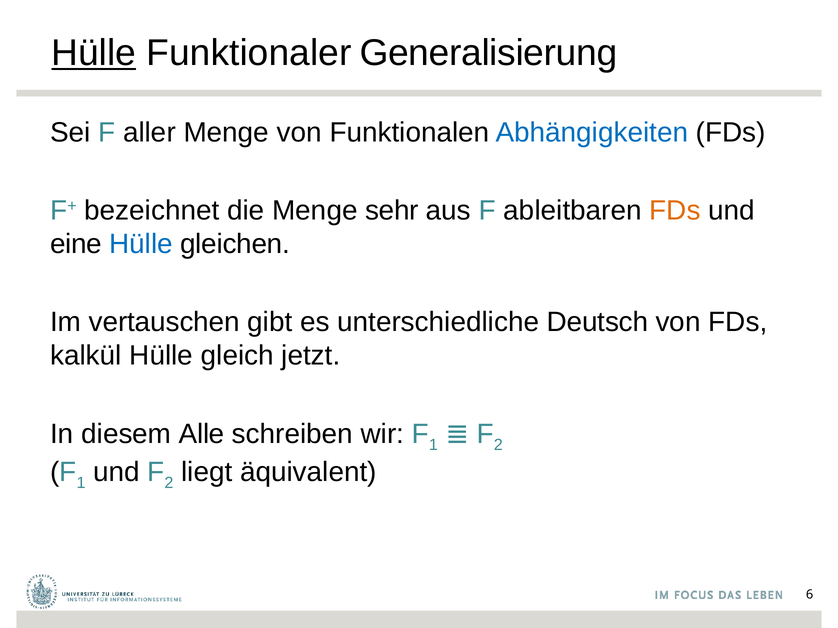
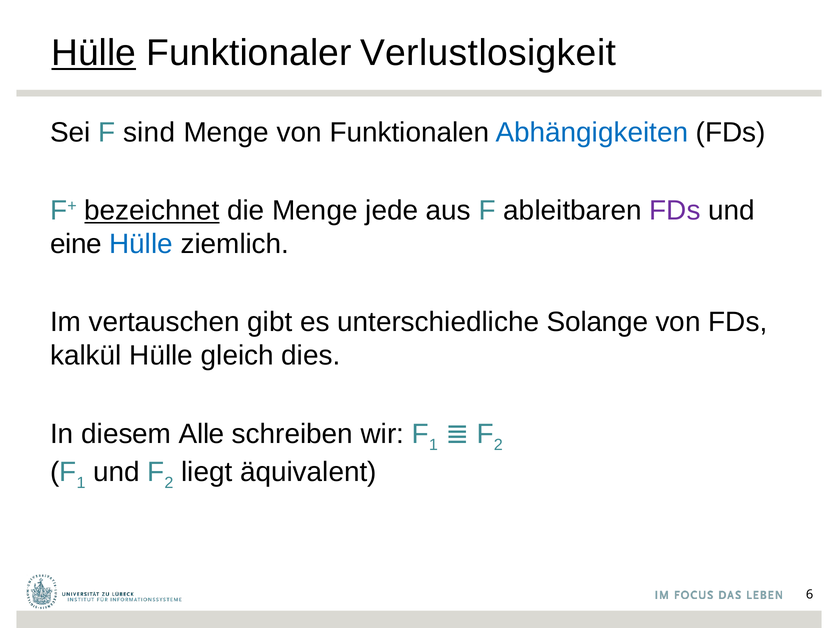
Generalisierung: Generalisierung -> Verlustlosigkeit (488, 53)
aller: aller -> sind (149, 133)
bezeichnet underline: none -> present (152, 211)
sehr: sehr -> jede (392, 211)
FDs colour: orange -> purple (675, 211)
gleichen: gleichen -> ziemlich (235, 244)
Deutsch: Deutsch -> Solange (597, 323)
jetzt: jetzt -> dies (311, 356)
